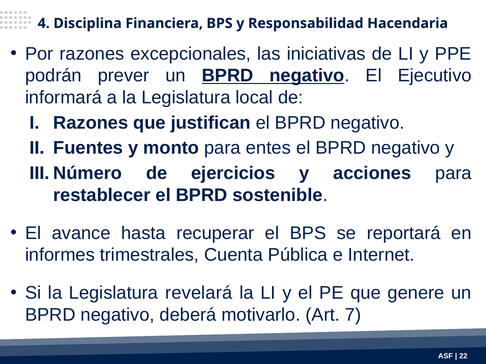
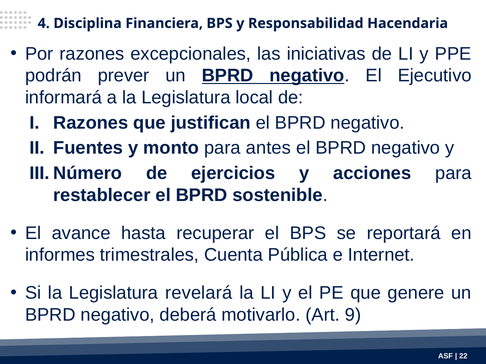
entes: entes -> antes (268, 148)
7: 7 -> 9 (353, 315)
